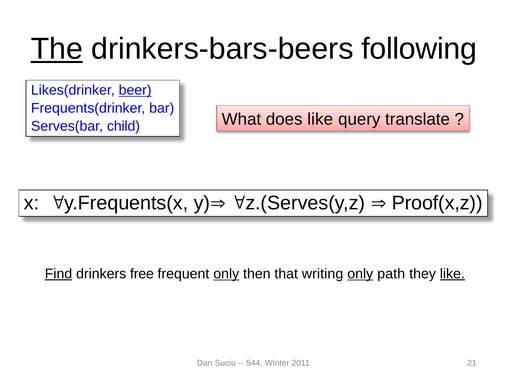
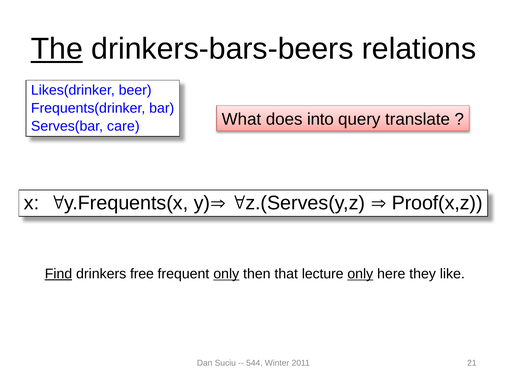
following: following -> relations (419, 49)
beer underline: present -> none (135, 90)
child: child -> care (123, 126)
does like: like -> into (320, 119)
writing: writing -> lecture (323, 274)
path: path -> here (391, 274)
like underline: present -> none (452, 274)
